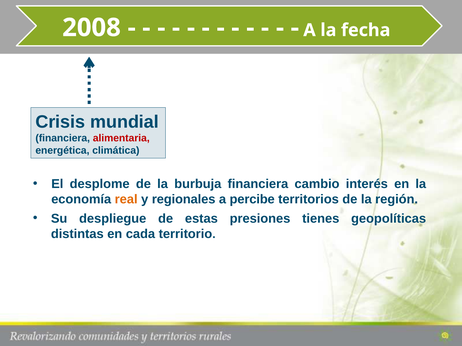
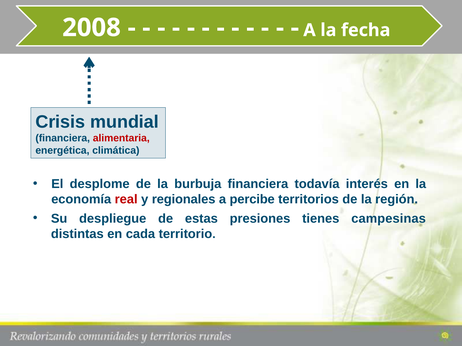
cambio: cambio -> todavía (317, 184)
real colour: orange -> red (126, 200)
geopolíticas: geopolíticas -> campesinas (389, 219)
